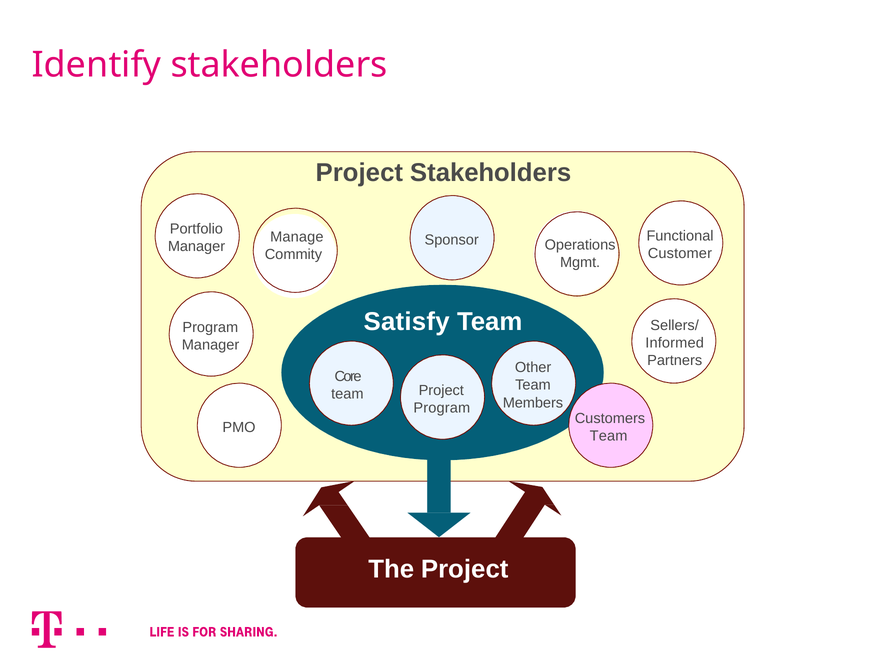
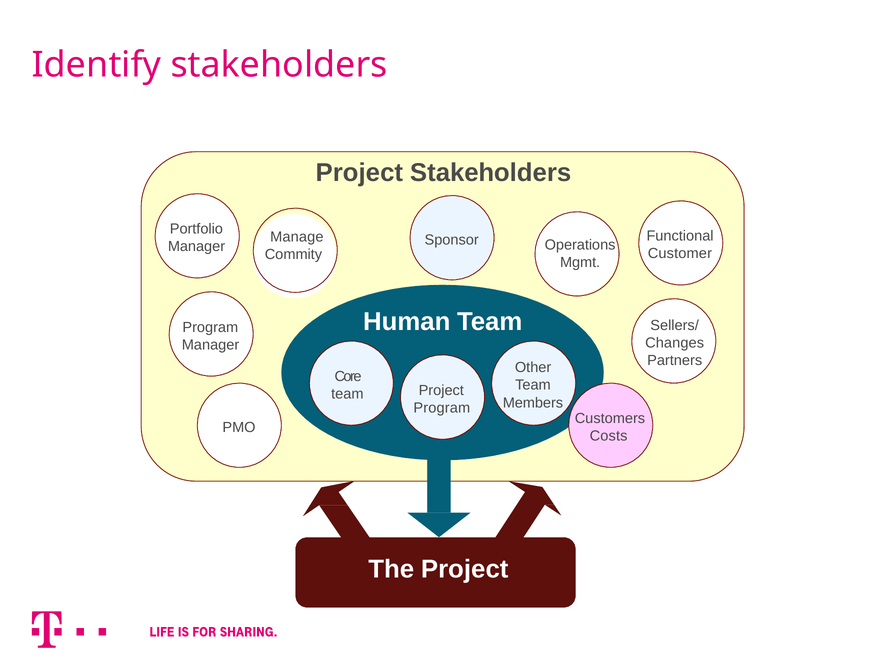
Satisfy: Satisfy -> Human (407, 322)
Informed: Informed -> Changes (675, 343)
Team: Team -> Costs (609, 436)
